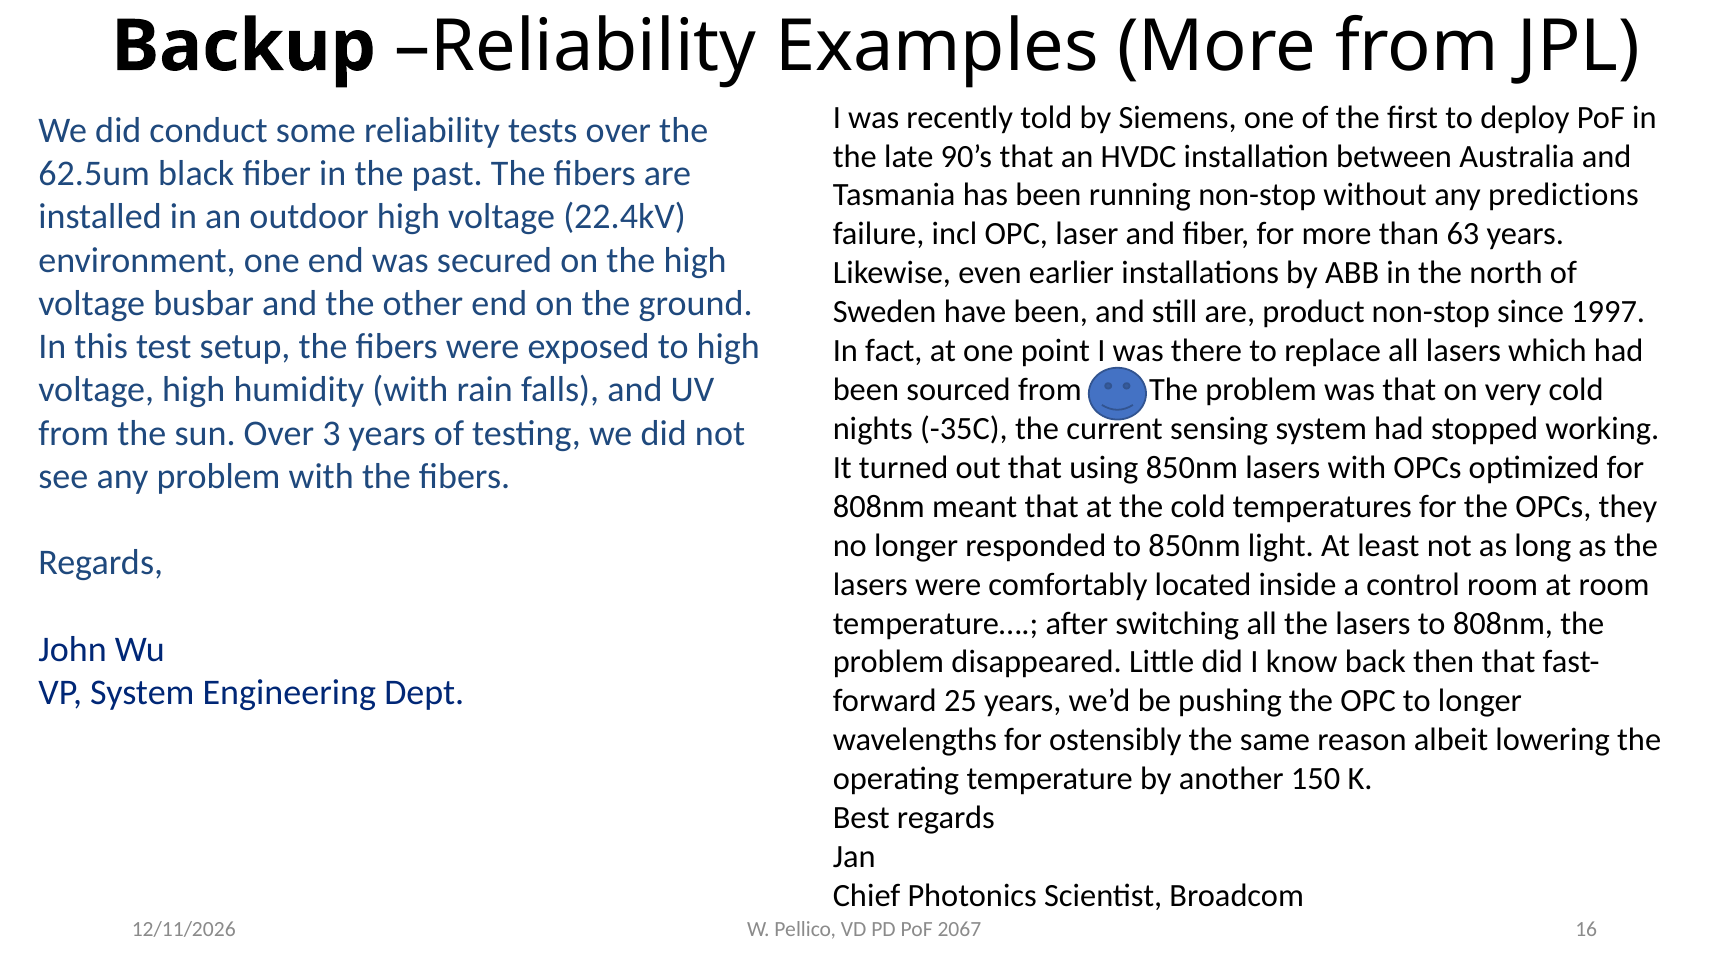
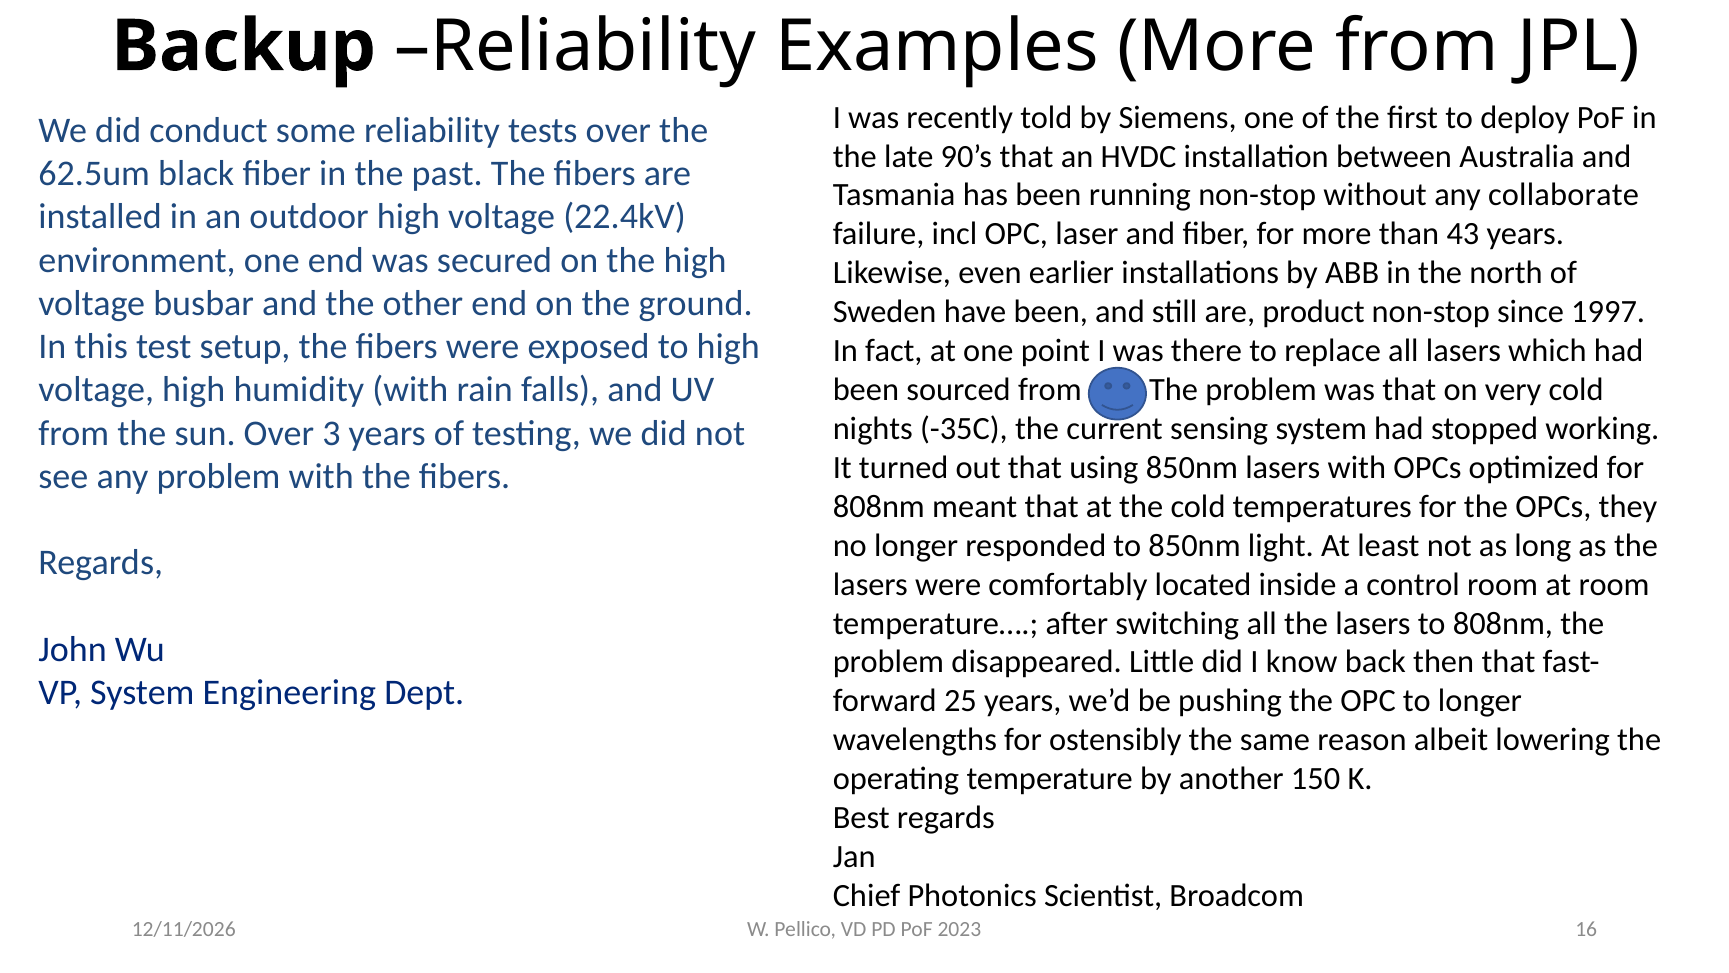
predictions: predictions -> collaborate (1564, 195)
63: 63 -> 43 (1463, 234)
2067: 2067 -> 2023 (959, 929)
